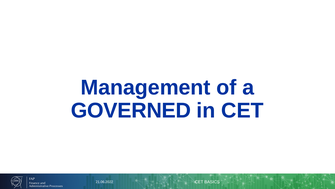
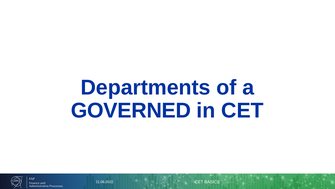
Management: Management -> Departments (146, 87)
